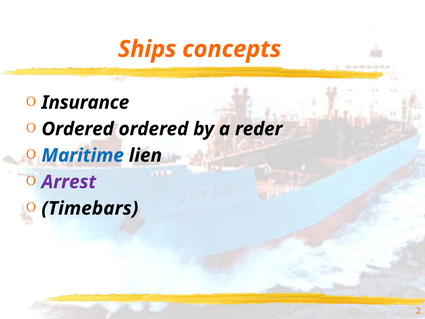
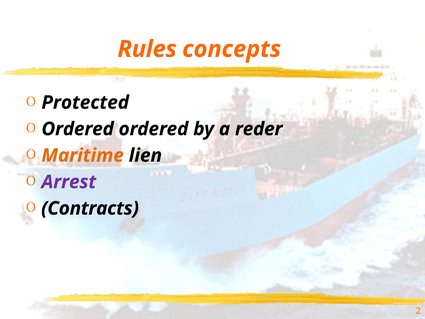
Ships: Ships -> Rules (147, 49)
Insurance: Insurance -> Protected (85, 102)
Maritime colour: blue -> orange (83, 155)
Timebars: Timebars -> Contracts (90, 208)
